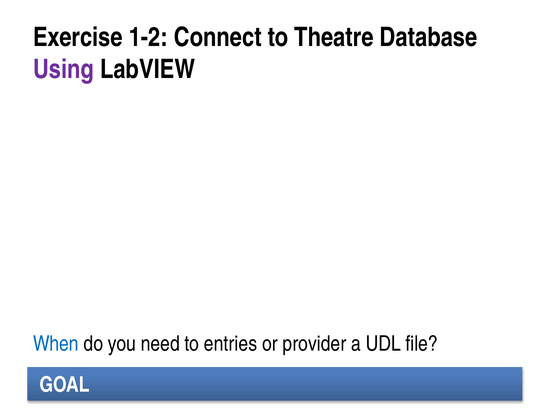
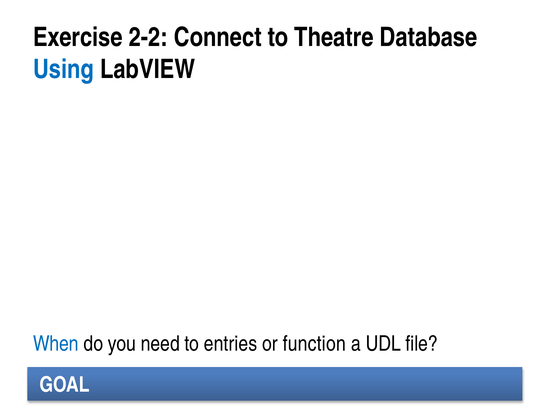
1-2: 1-2 -> 2-2 (148, 37)
Using colour: purple -> blue (63, 69)
provider: provider -> function (314, 343)
